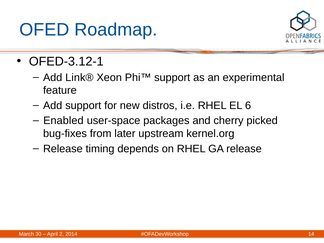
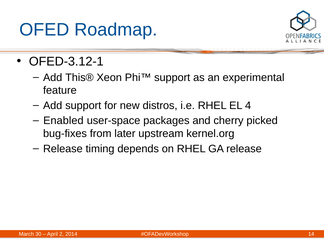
Link®: Link® -> This® (79, 77)
6: 6 -> 4 (248, 106)
